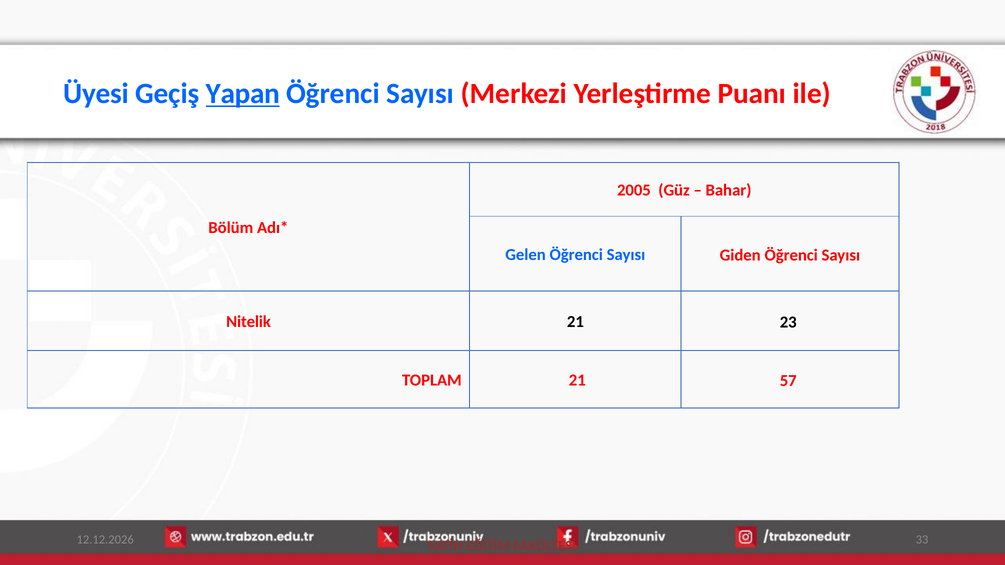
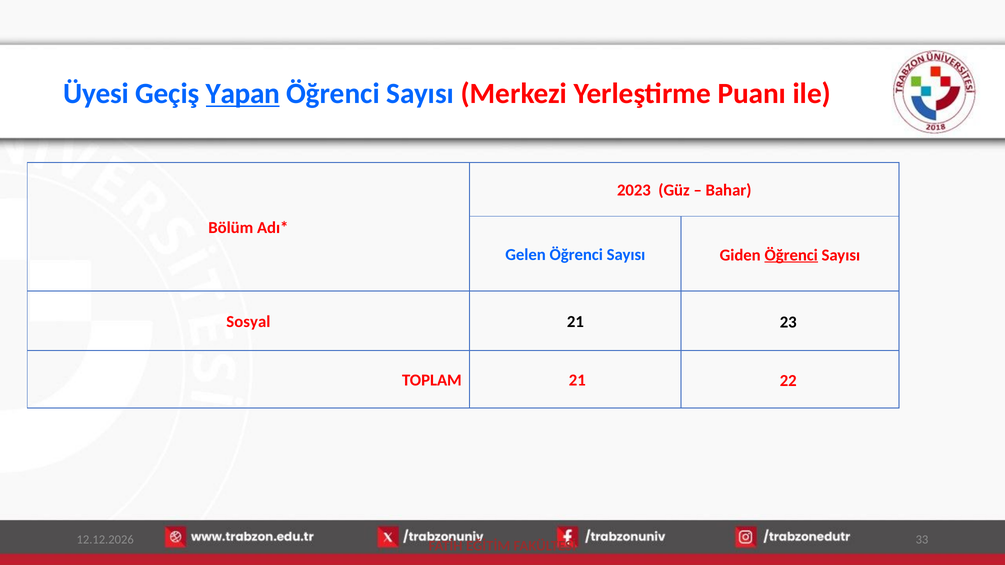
2005: 2005 -> 2023 (634, 190)
Öğrenci underline: none -> present (791, 255)
Nitelik: Nitelik -> Sosyal (248, 322)
57: 57 -> 22 (788, 381)
